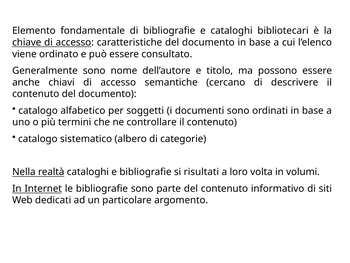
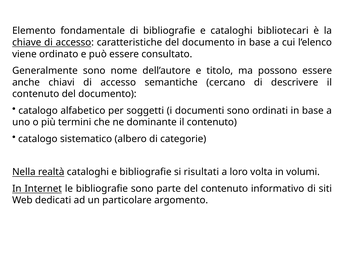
controllare: controllare -> dominante (152, 122)
